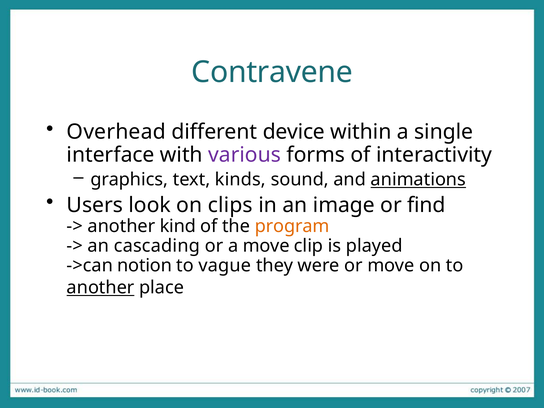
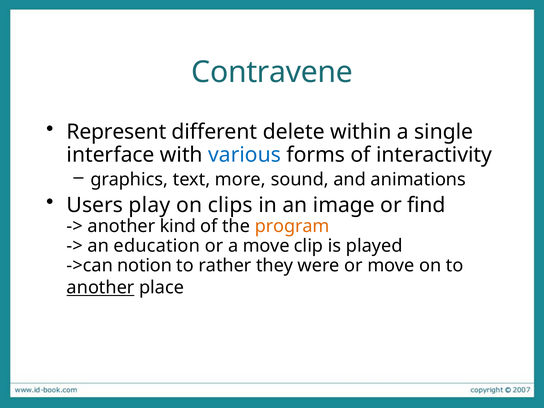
Overhead: Overhead -> Represent (116, 132)
device: device -> delete (294, 132)
various colour: purple -> blue (245, 155)
kinds: kinds -> more (240, 180)
animations underline: present -> none (418, 180)
look: look -> play (150, 205)
cascading: cascading -> education (157, 246)
vague: vague -> rather (225, 265)
